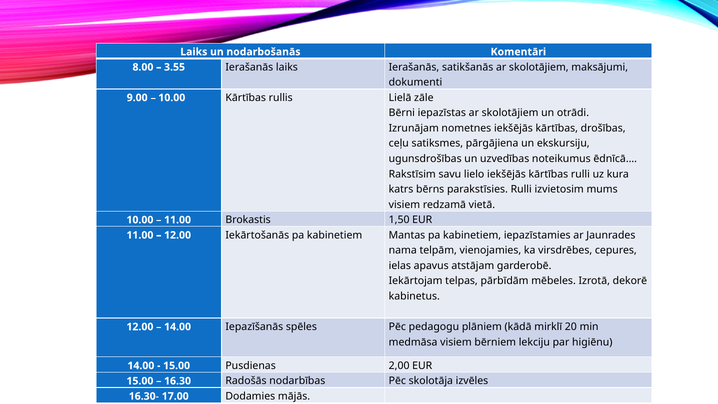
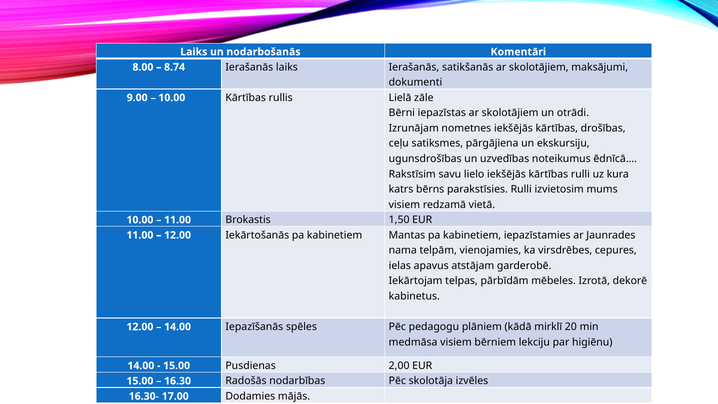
3.55: 3.55 -> 8.74 (175, 67)
